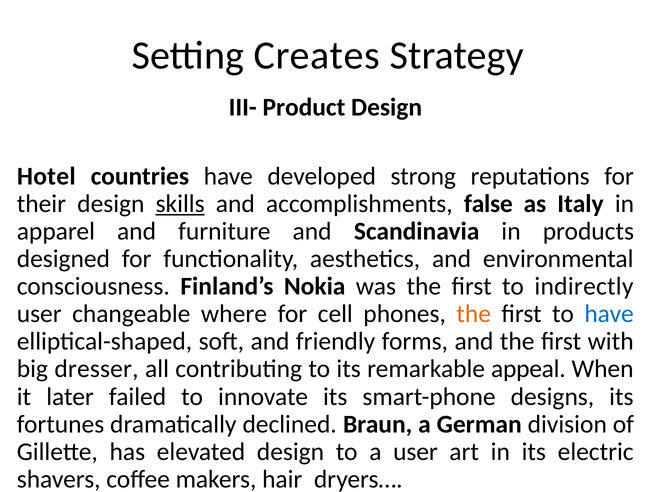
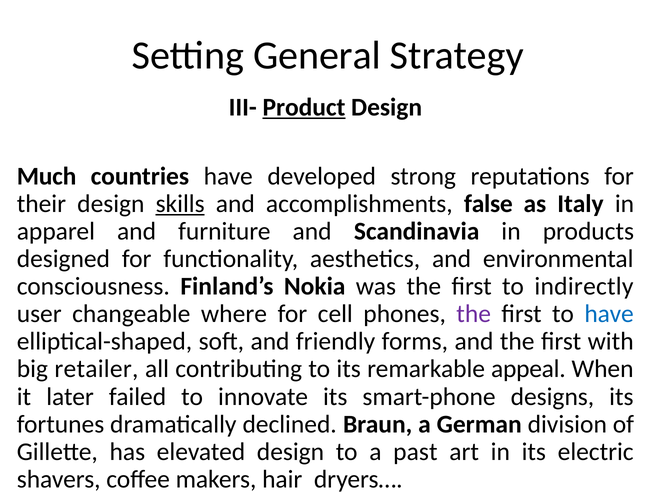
Creates: Creates -> General (317, 56)
Product underline: none -> present (304, 107)
Hotel: Hotel -> Much (47, 176)
the colour: orange -> purple (474, 314)
dresser: dresser -> retailer (96, 369)
a user: user -> past (415, 452)
